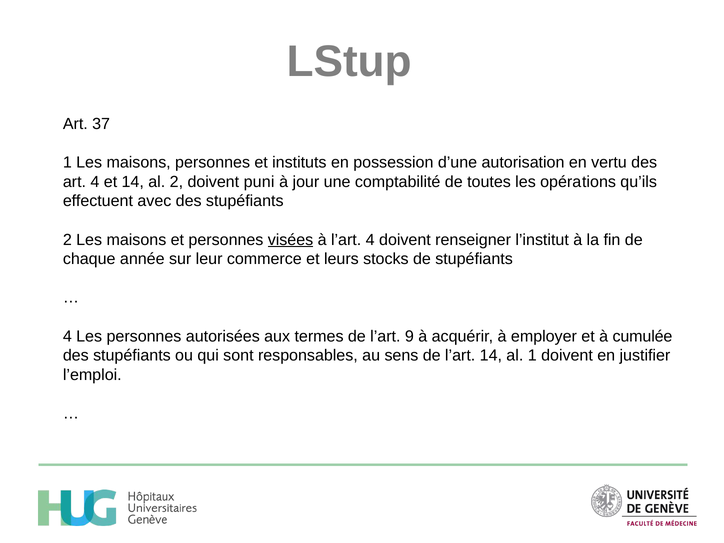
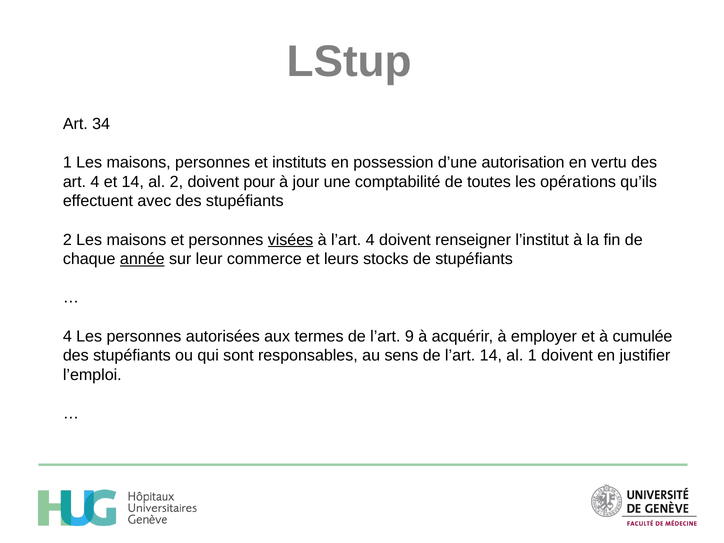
37: 37 -> 34 (101, 124)
puni: puni -> pour (259, 182)
année underline: none -> present (142, 259)
